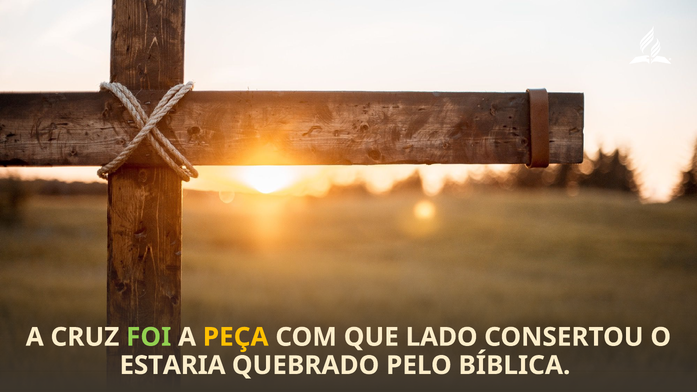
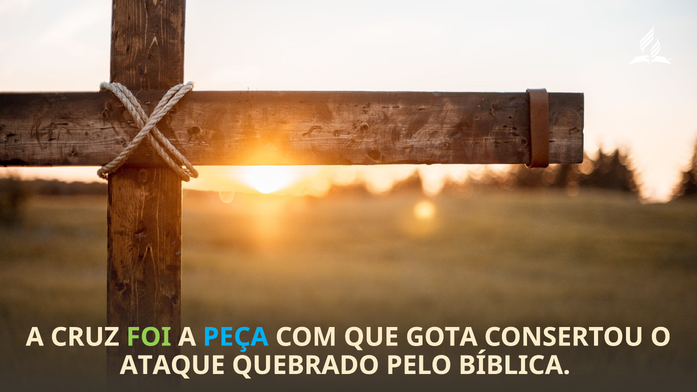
PEÇA colour: yellow -> light blue (236, 337)
LADO: LADO -> GOTA (442, 337)
ESTARIA: ESTARIA -> ATAQUE (172, 365)
